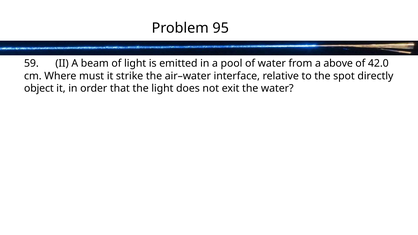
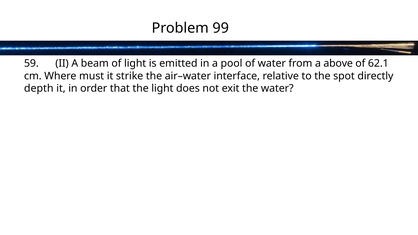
95: 95 -> 99 (221, 28)
42.0: 42.0 -> 62.1 (378, 63)
object: object -> depth (39, 89)
